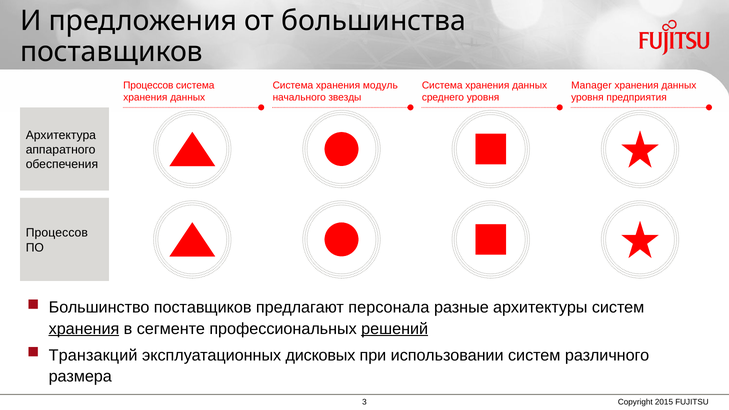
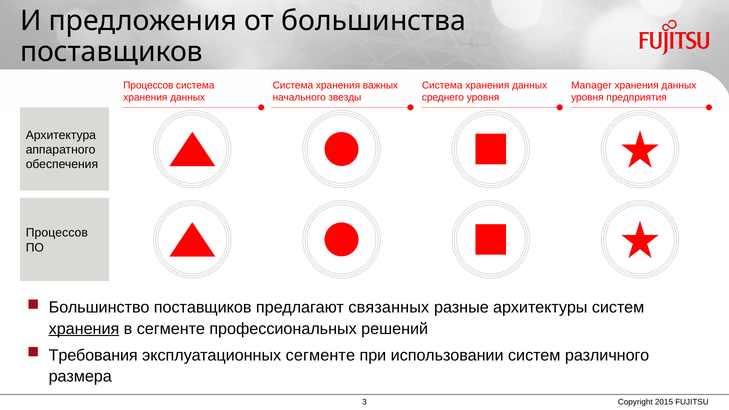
модуль: модуль -> важных (380, 85)
персонала: персонала -> связанных (389, 307)
решений underline: present -> none (395, 329)
Транзакций: Транзакций -> Требования (93, 355)
эксплуатационных дисковых: дисковых -> сегменте (320, 355)
